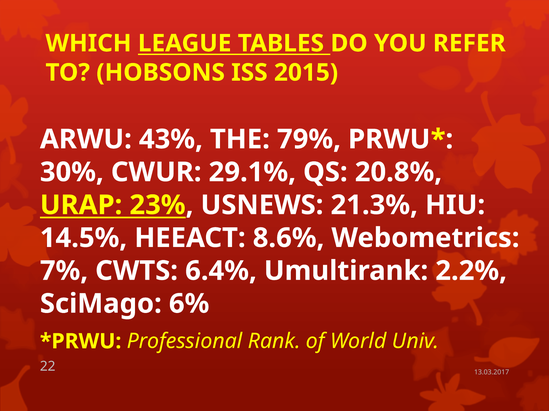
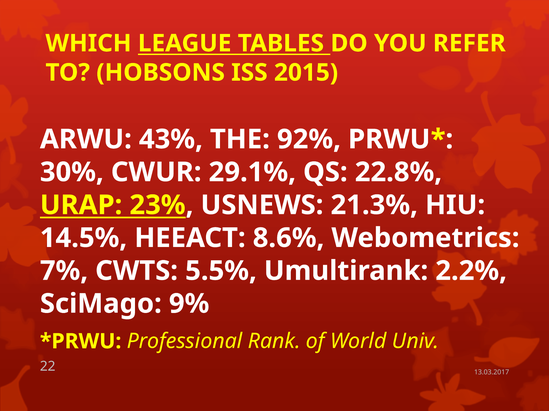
79%: 79% -> 92% (309, 140)
20.8%: 20.8% -> 22.8% (398, 172)
6.4%: 6.4% -> 5.5% (221, 271)
6%: 6% -> 9% (189, 304)
